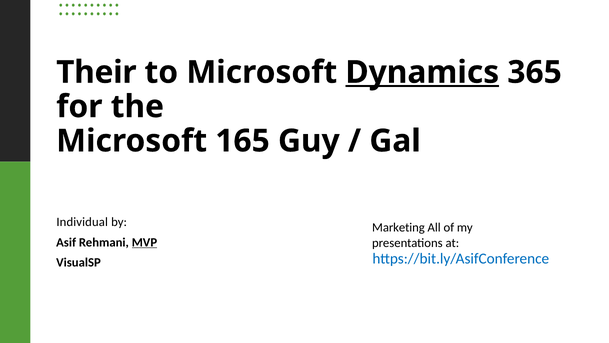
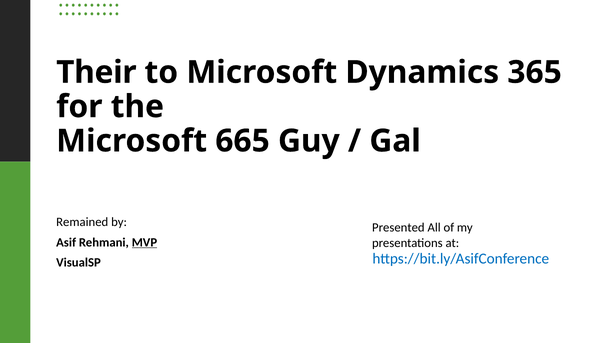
Dynamics underline: present -> none (422, 72)
165: 165 -> 665 (243, 141)
Individual: Individual -> Remained (82, 222)
Marketing: Marketing -> Presented (398, 227)
